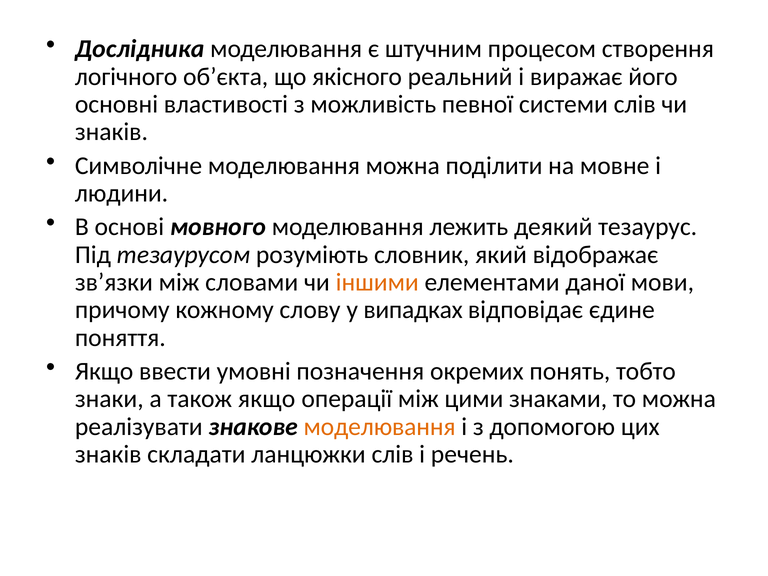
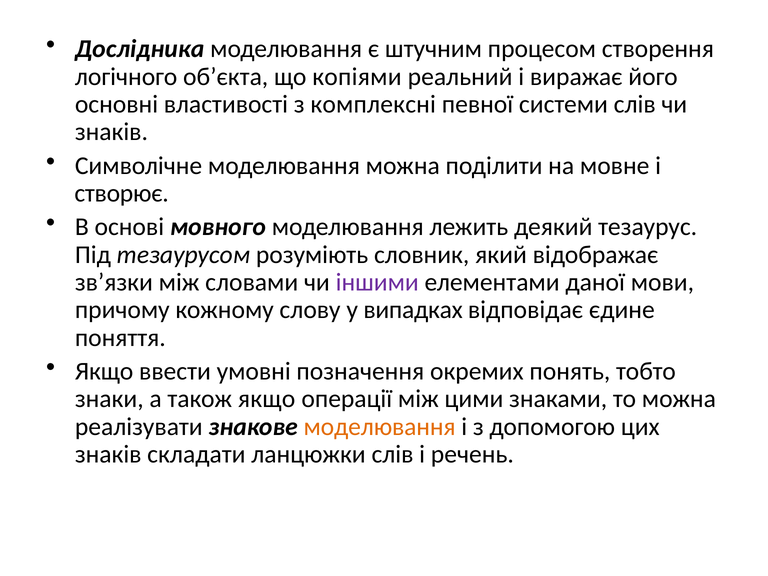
якiсного: якiсного -> копiями (357, 77)
можливiсть: можливiсть -> комплекснi (373, 104)
людини: людини -> створює (122, 193)
iншими colour: orange -> purple (377, 282)
